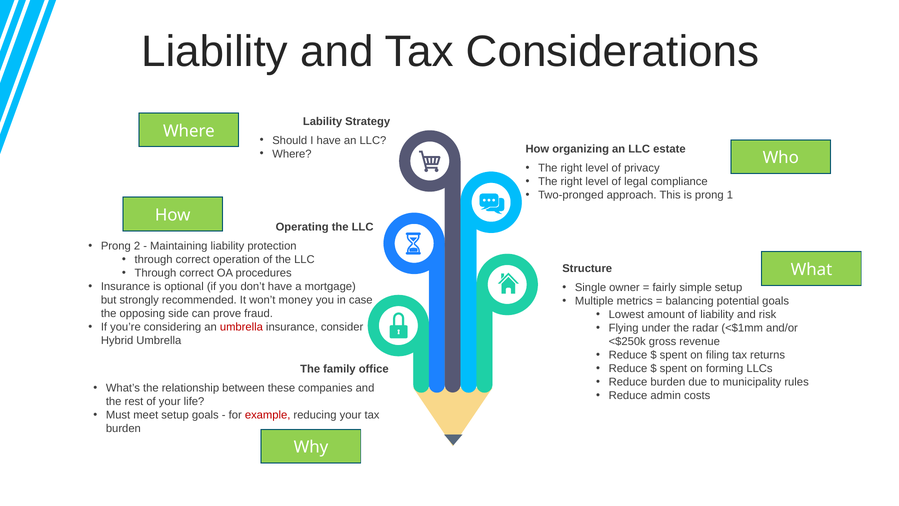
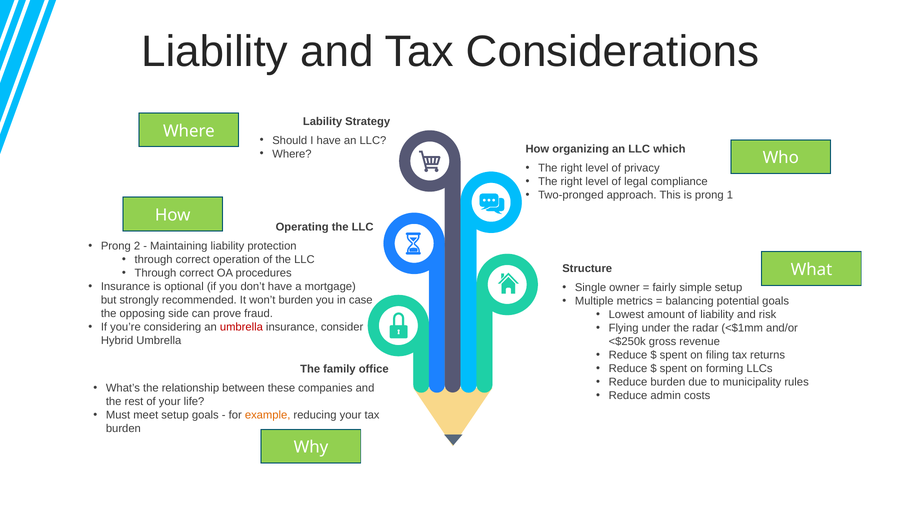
estate: estate -> which (669, 149)
won’t money: money -> burden (296, 300)
example colour: red -> orange (268, 415)
